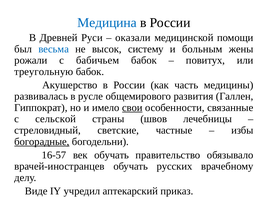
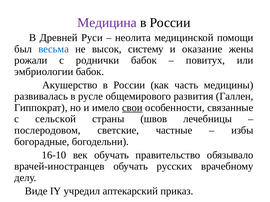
Медицина colour: blue -> purple (107, 23)
оказали: оказали -> неолита (133, 38)
больным: больным -> оказание (202, 49)
бабичьем: бабичьем -> роднички (98, 60)
треугольную: треугольную -> эмбриологии (44, 72)
стреловидный: стреловидный -> послеродовом (47, 131)
богорадные underline: present -> none (42, 142)
16-57: 16-57 -> 16-10 (54, 155)
